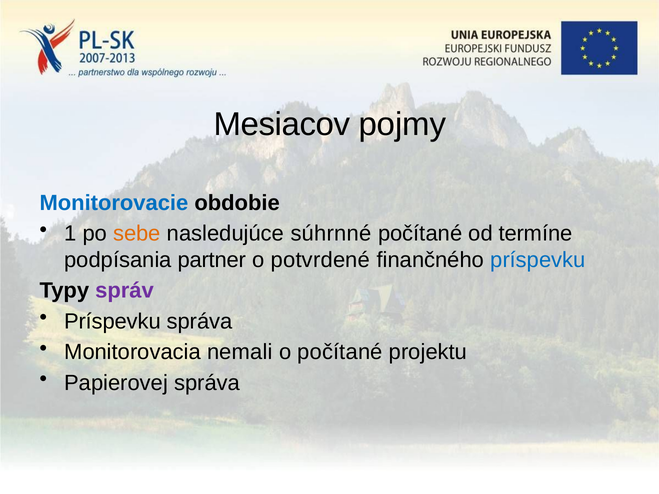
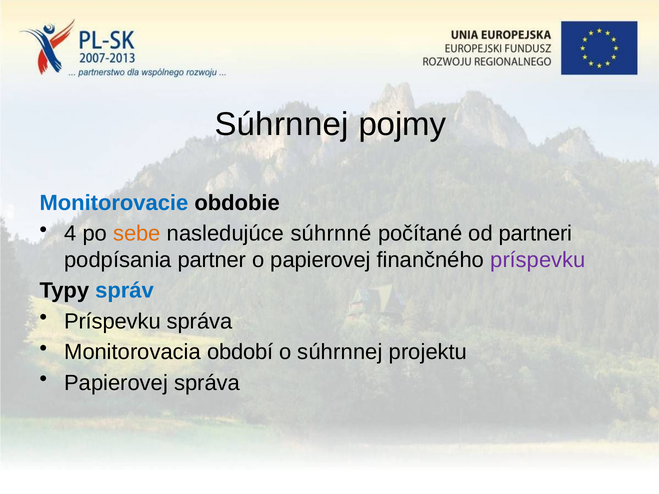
Mesiacov: Mesiacov -> Súhrnnej (282, 125)
1: 1 -> 4 (70, 234)
termíne: termíne -> partneri (536, 234)
o potvrdené: potvrdené -> papierovej (321, 260)
príspevku colour: blue -> purple (538, 260)
správ colour: purple -> blue (124, 291)
nemali: nemali -> období (240, 352)
o počítané: počítané -> súhrnnej (340, 352)
